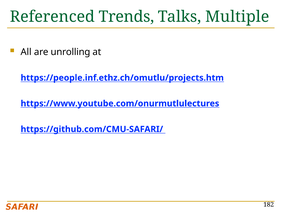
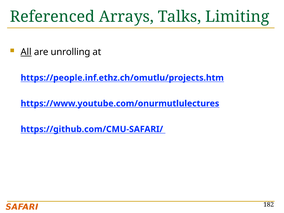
Trends: Trends -> Arrays (126, 17)
Multiple: Multiple -> Limiting (237, 17)
All underline: none -> present (26, 52)
